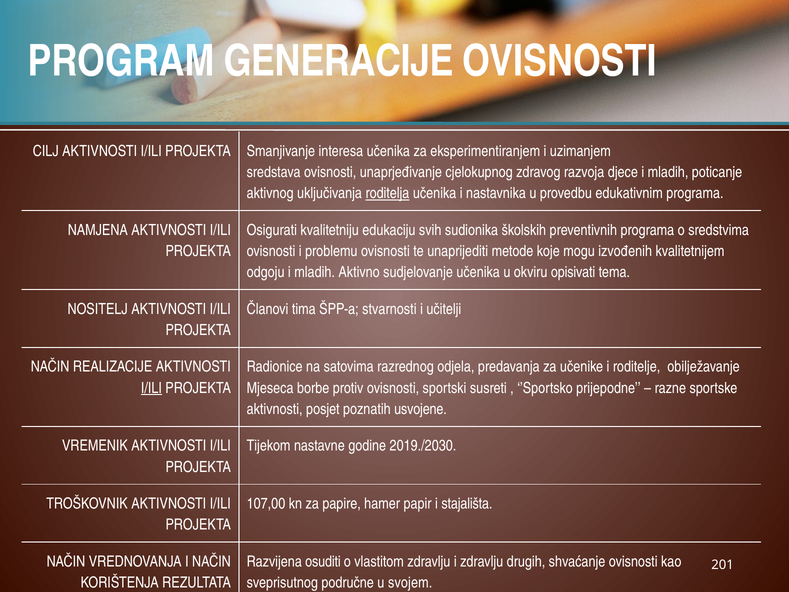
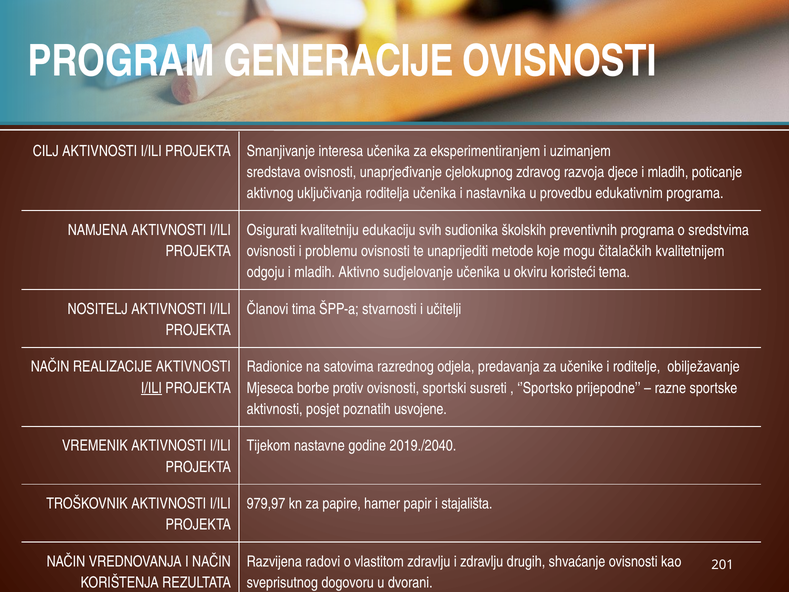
roditelja underline: present -> none (387, 193)
izvođenih: izvođenih -> čitalačkih (625, 251)
opisivati: opisivati -> koristeći (573, 272)
2019./2030: 2019./2030 -> 2019./2040 (423, 446)
107,00: 107,00 -> 979,97 (266, 504)
osuditi: osuditi -> radovi (323, 561)
područne: područne -> dogovoru (348, 582)
svojem: svojem -> dvorani (410, 582)
